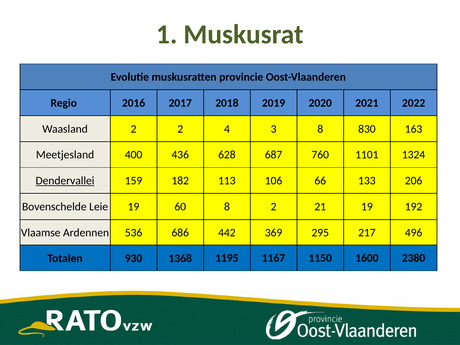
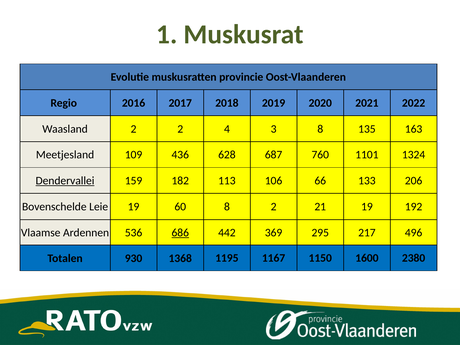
830: 830 -> 135 (367, 129)
400: 400 -> 109 (134, 155)
686 underline: none -> present (180, 233)
